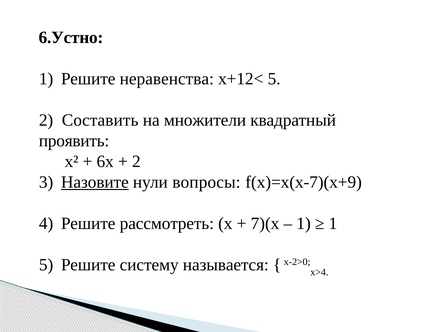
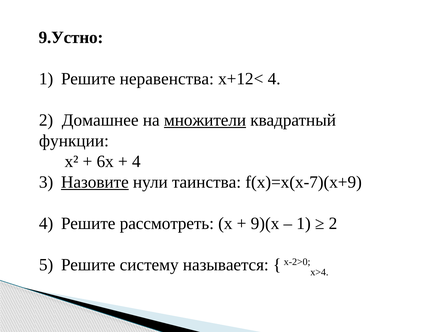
6.Устно: 6.Устно -> 9.Устно (71, 37)
х+12< 5: 5 -> 4 (274, 79)
Составить: Составить -> Домашнее (100, 120)
множители underline: none -> present (205, 120)
проявить: проявить -> функции (74, 140)
2: 2 -> 4 (136, 161)
вопросы: вопросы -> таинства (207, 182)
7)(х: 7)(х -> 9)(х (265, 223)
1: 1 -> 2 (333, 223)
